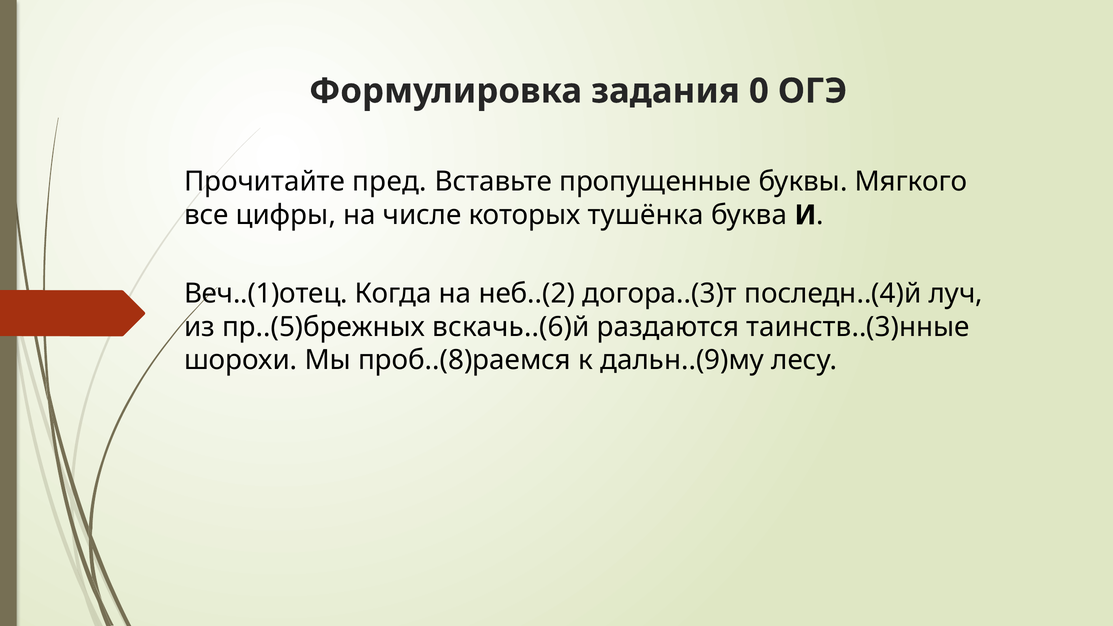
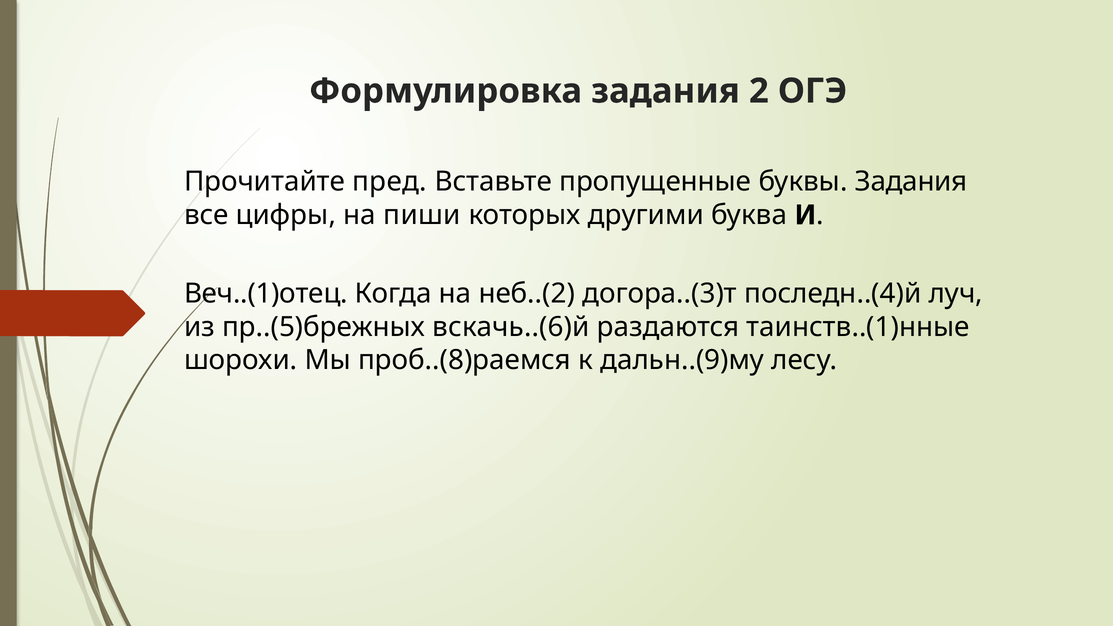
0: 0 -> 2 (759, 91)
буквы Мягкого: Мягкого -> Задания (911, 182)
числе: числе -> пиши (422, 215)
тушёнка: тушёнка -> другими (646, 215)
таинств..(3)нные: таинств..(3)нные -> таинств..(1)нные (858, 327)
